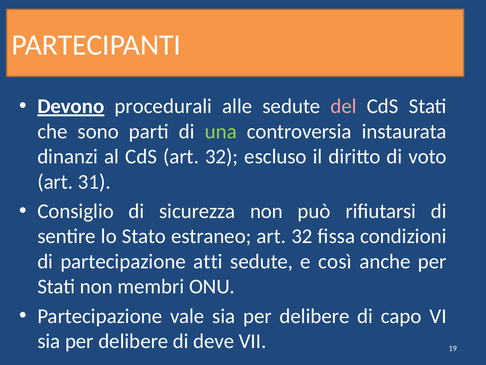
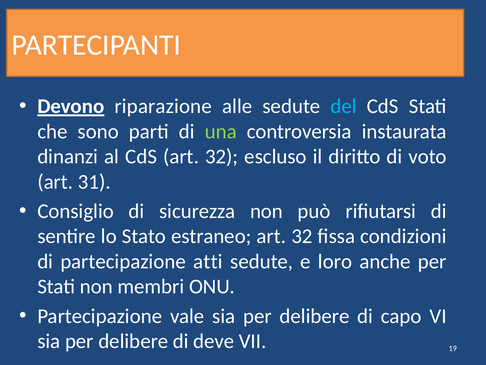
procedurali: procedurali -> riparazione (163, 106)
del colour: pink -> light blue (344, 106)
così: così -> loro (335, 261)
